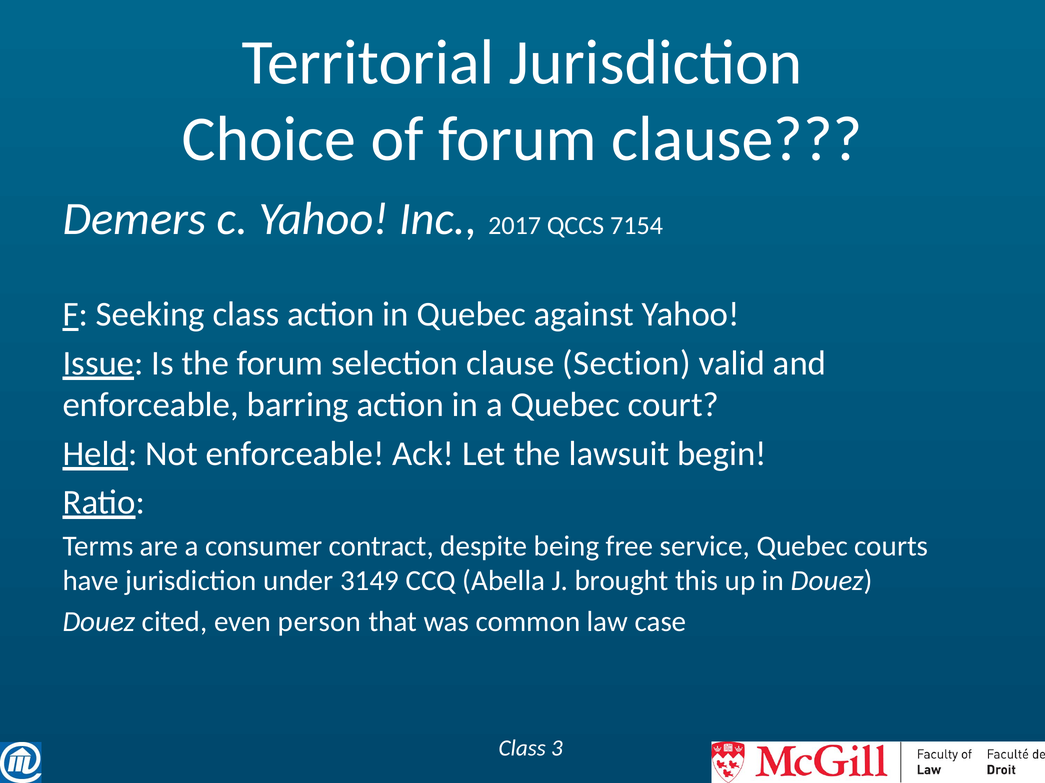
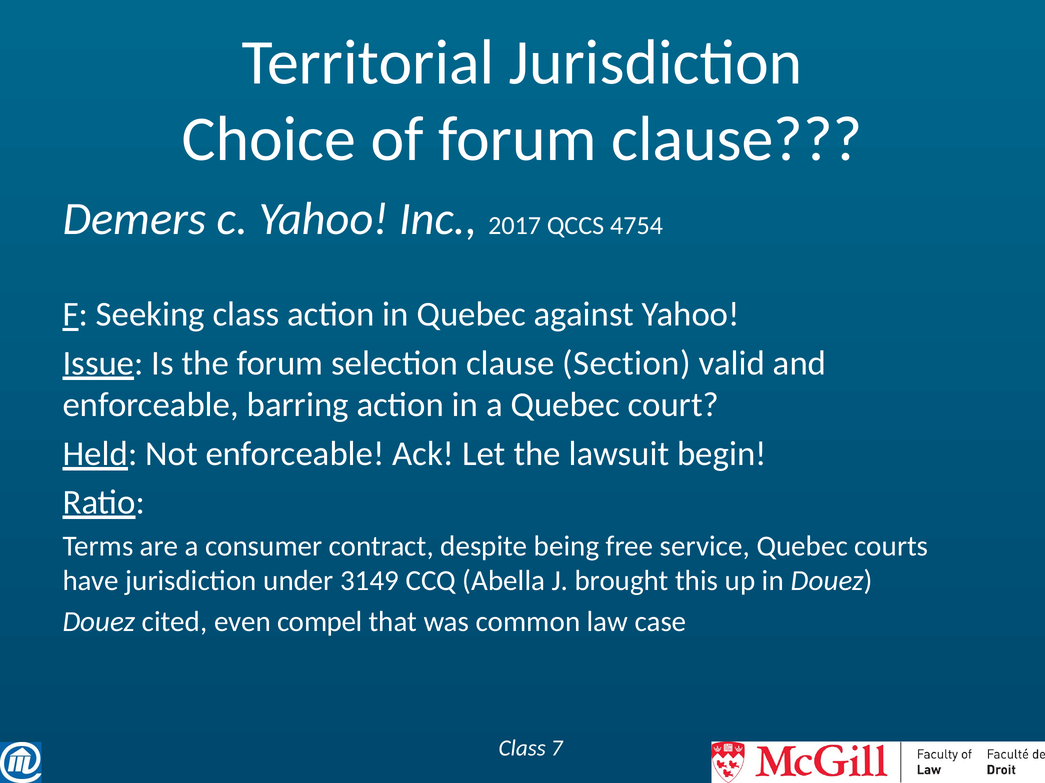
7154: 7154 -> 4754 (637, 226)
person: person -> compel (320, 622)
3: 3 -> 7 (557, 749)
